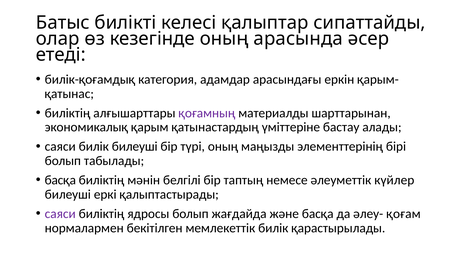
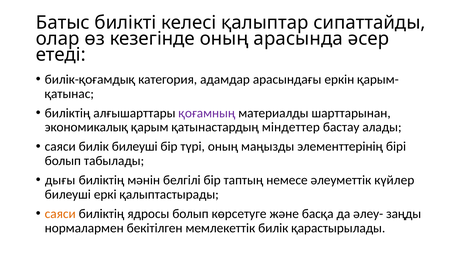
үміттеріне: үміттеріне -> міндеттер (291, 127)
басқа: басқа -> дығы (60, 180)
саяси colour: purple -> orange (60, 214)
жағдайда: жағдайда -> көрсетуге (239, 214)
қоғам: қоғам -> заңды (404, 214)
